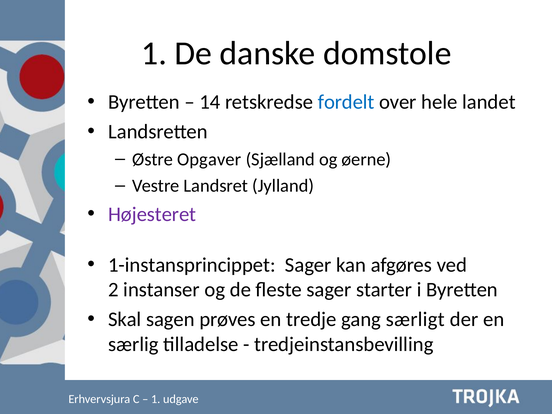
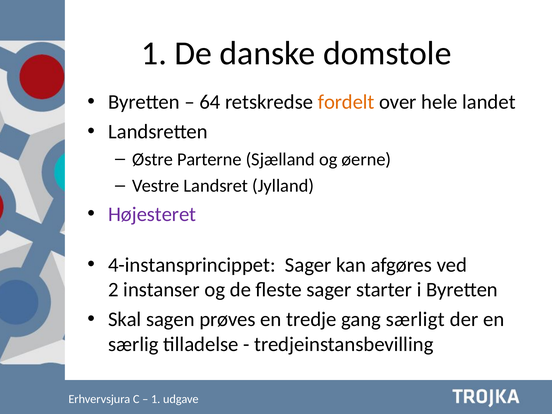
14: 14 -> 64 (210, 102)
fordelt colour: blue -> orange (346, 102)
Opgaver: Opgaver -> Parterne (209, 159)
1-instansprincippet: 1-instansprincippet -> 4-instansprincippet (192, 265)
